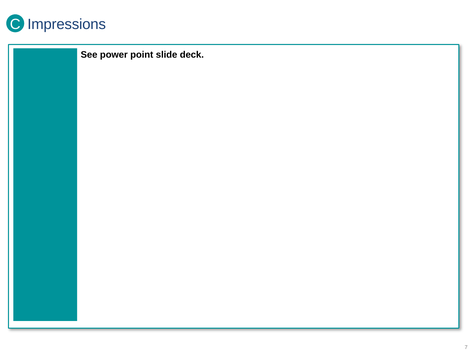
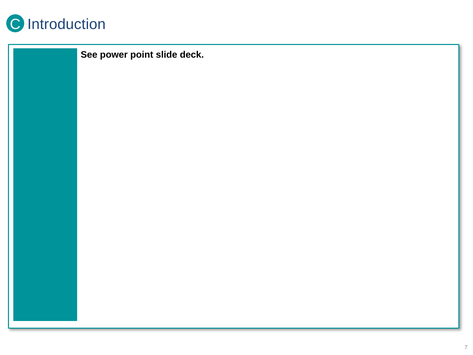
Impressions: Impressions -> Introduction (67, 24)
